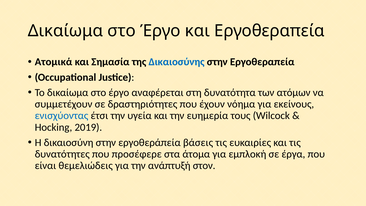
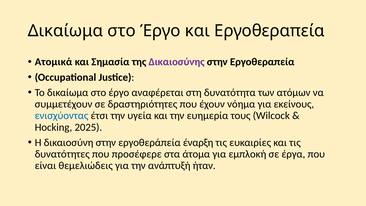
Δικαιοσύνης colour: blue -> purple (177, 62)
2019: 2019 -> 2025 (88, 127)
βάσεις: βάσεις -> έναρξη (198, 143)
στον: στον -> ήταν (204, 166)
